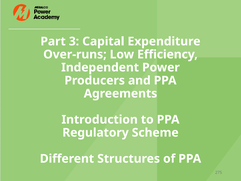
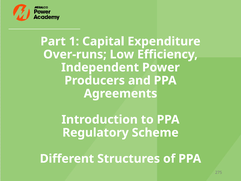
3: 3 -> 1 (74, 41)
